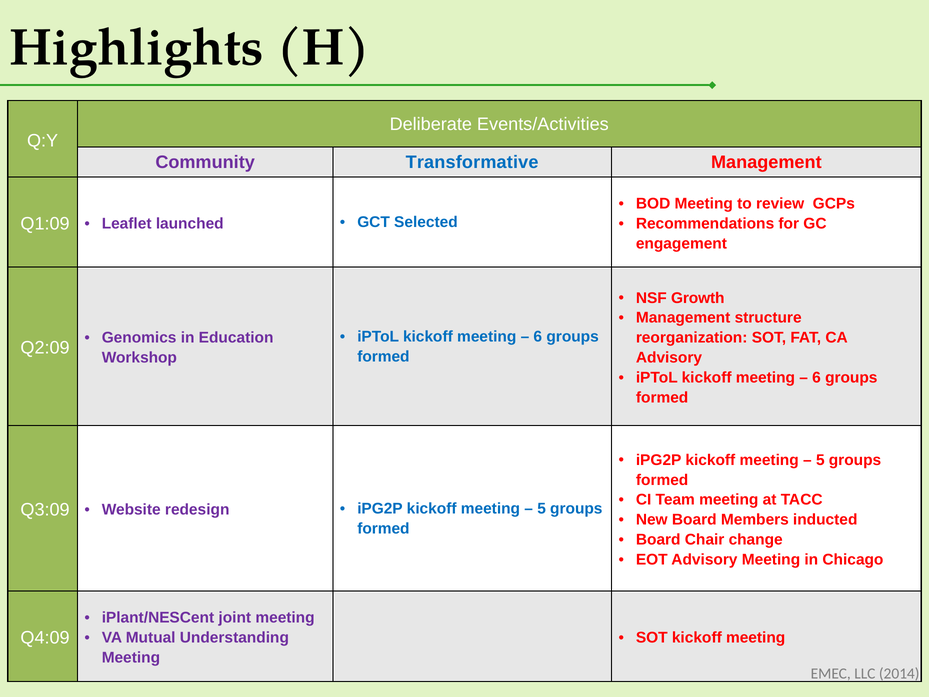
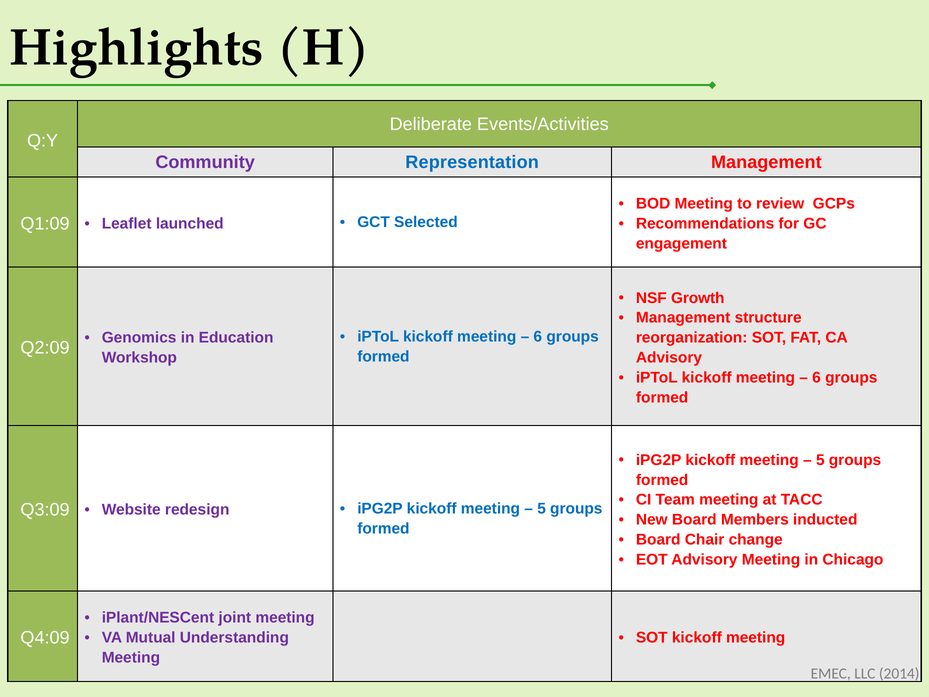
Transformative: Transformative -> Representation (472, 162)
